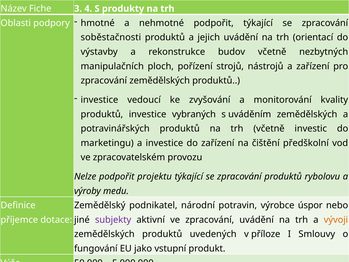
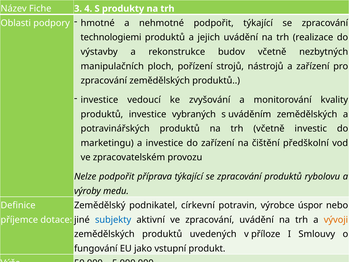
soběstačnosti: soběstačnosti -> technologiemi (111, 37)
orientací: orientací -> realizace (313, 37)
projektu: projektu -> příprava (155, 176)
národní: národní -> církevní (198, 205)
subjekty colour: purple -> blue (113, 220)
